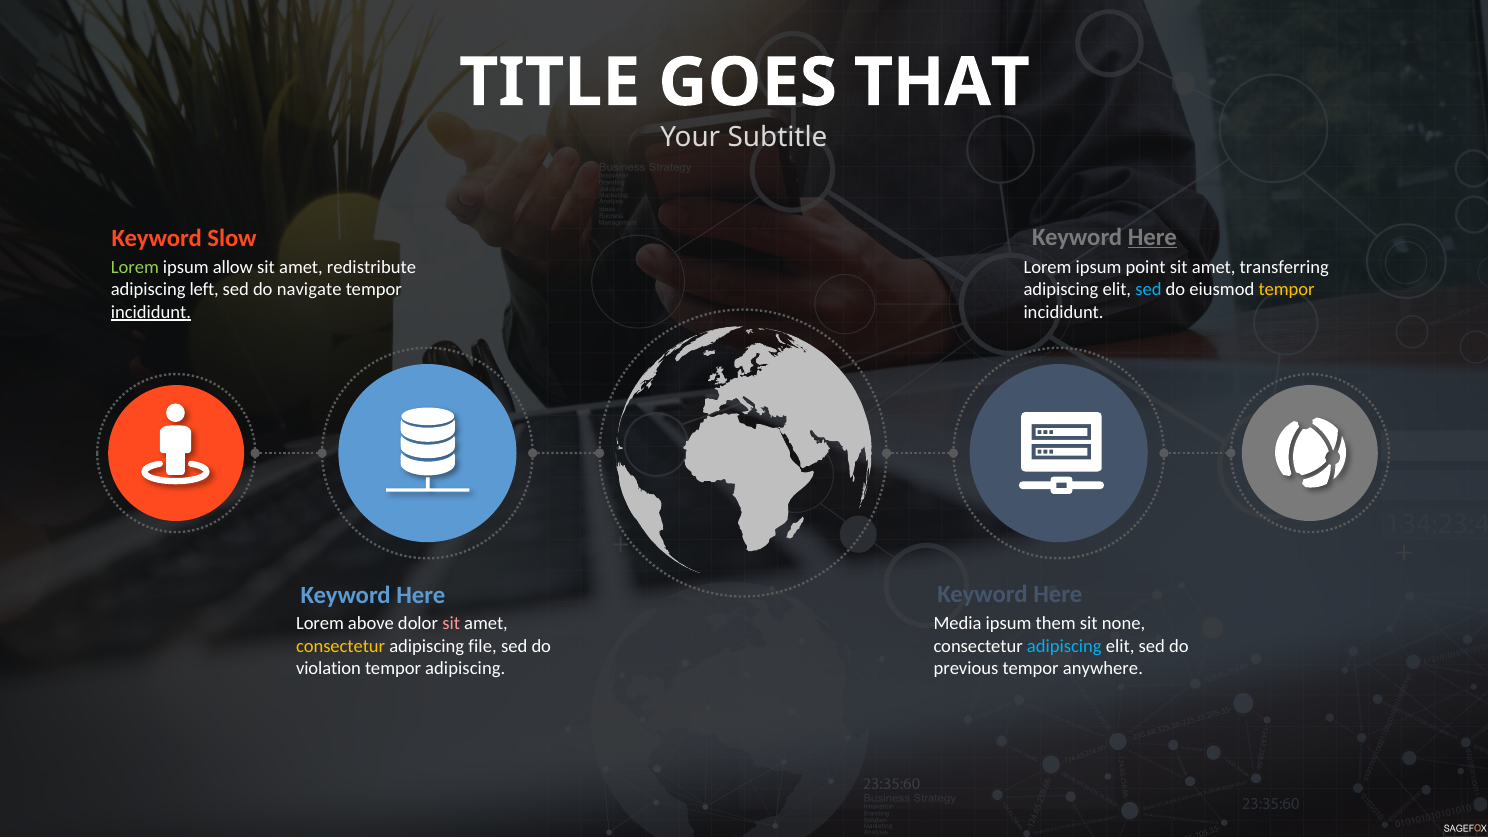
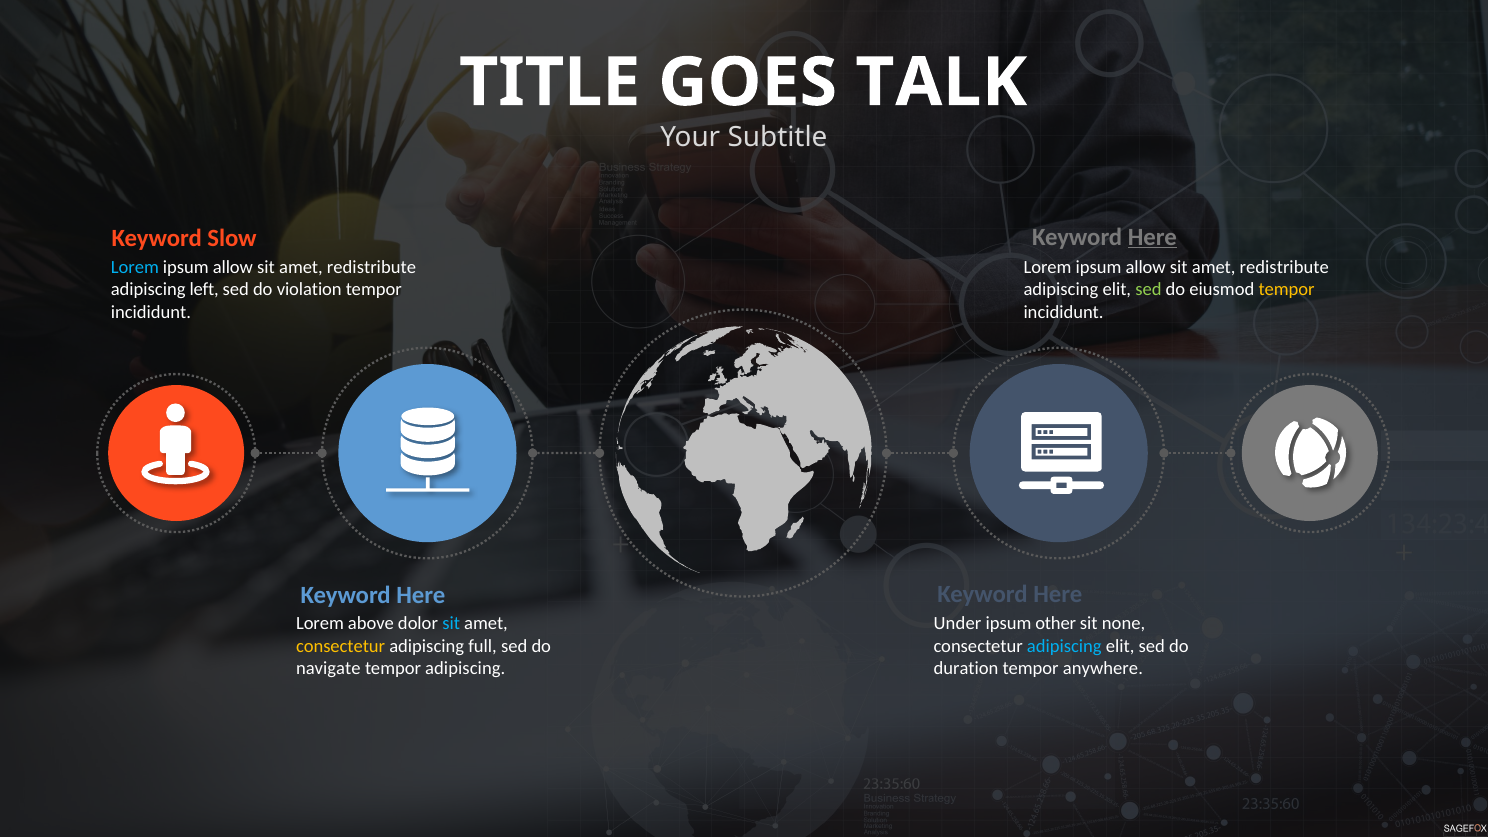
THAT: THAT -> TALK (941, 83)
Lorem colour: light green -> light blue (135, 267)
point: point -> allow (1146, 267)
transferring: transferring -> redistribute (1284, 267)
navigate: navigate -> violation (309, 290)
sed colour: light blue -> light green (1148, 290)
incididunt underline: present -> none (151, 312)
sit colour: pink -> light blue (451, 624)
Media: Media -> Under (957, 624)
them: them -> other (1056, 624)
file: file -> full (483, 646)
violation: violation -> navigate (328, 668)
previous: previous -> duration (966, 668)
